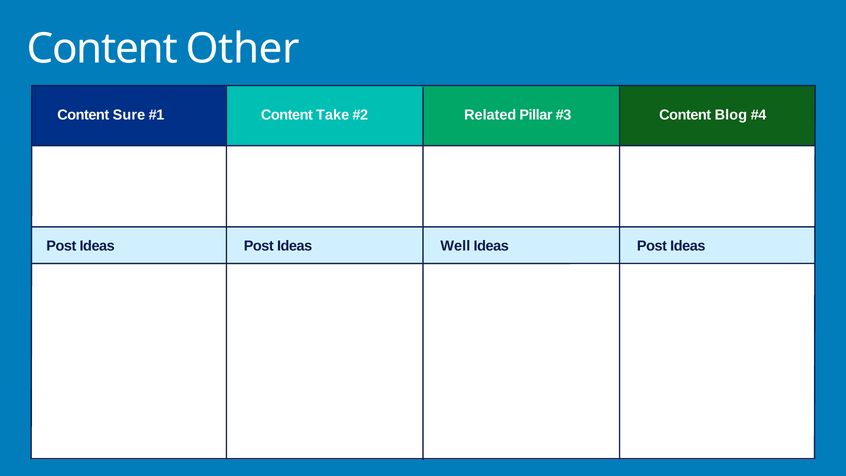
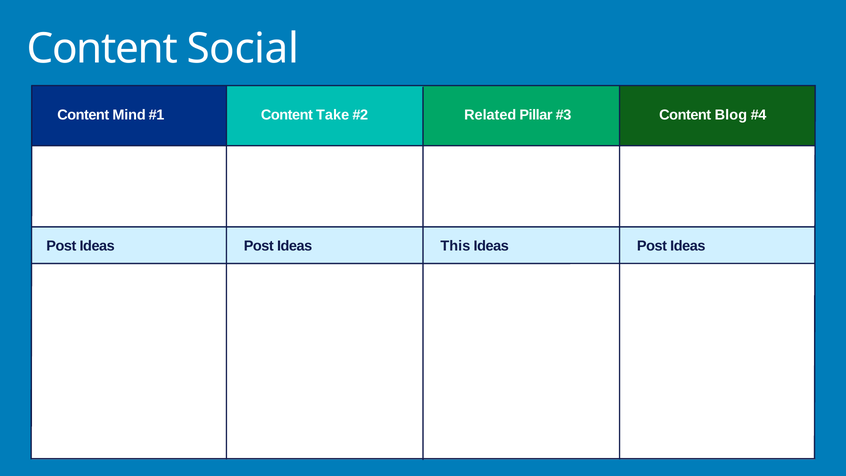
Other: Other -> Social (243, 49)
Sure: Sure -> Mind (129, 115)
Well: Well -> This (455, 246)
